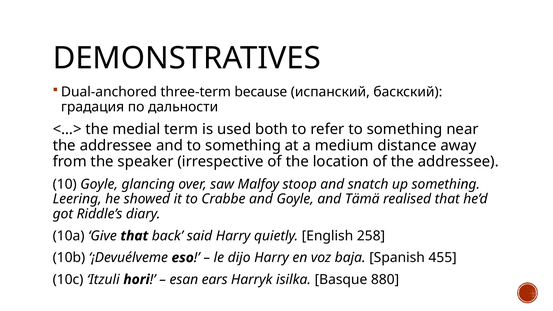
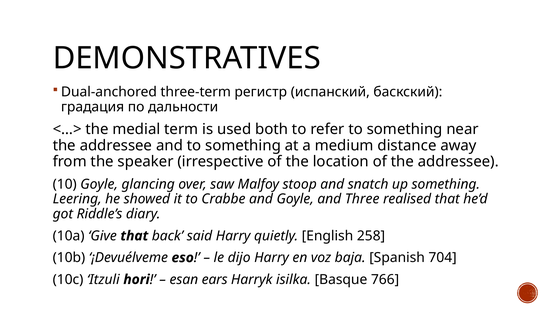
because: because -> регистр (261, 92)
Tämä: Tämä -> Three (362, 199)
455: 455 -> 704 (443, 258)
880: 880 -> 766 (385, 280)
